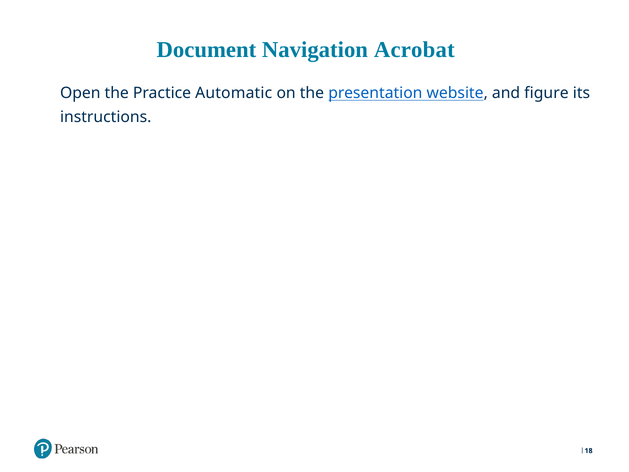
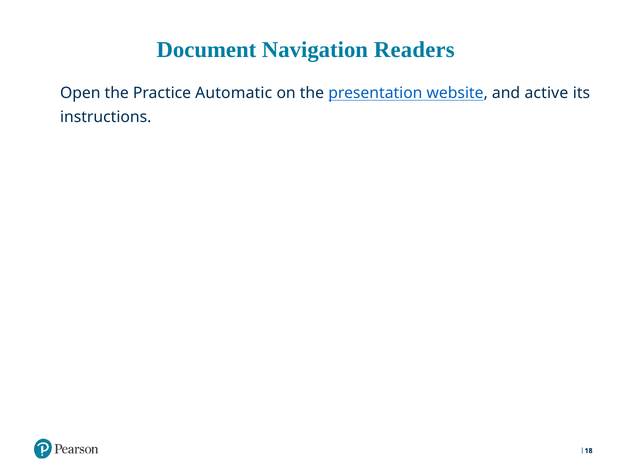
Acrobat: Acrobat -> Readers (414, 50)
figure: figure -> active (546, 93)
